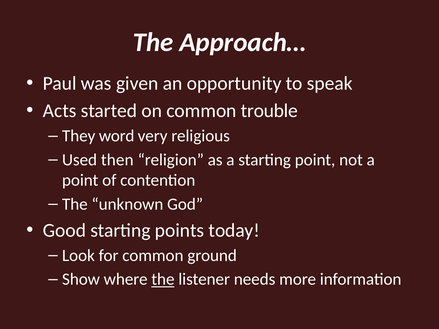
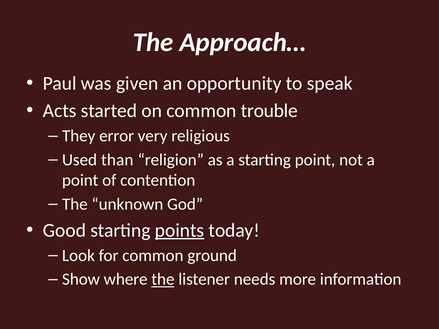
word: word -> error (117, 136)
then: then -> than (117, 160)
points underline: none -> present (180, 230)
